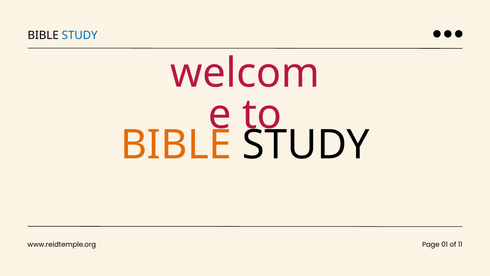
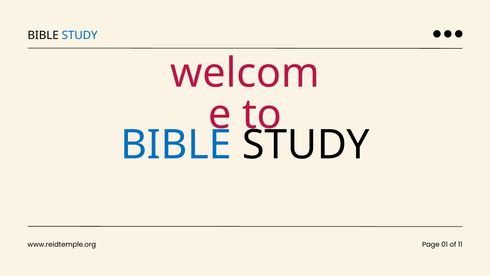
BIBLE colour: orange -> blue (176, 145)
